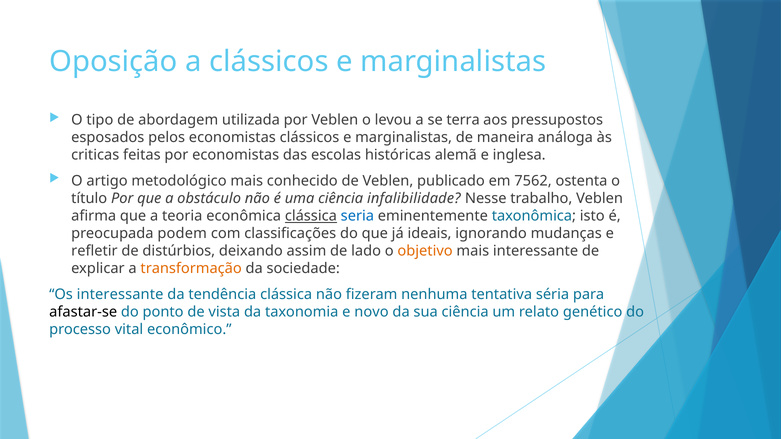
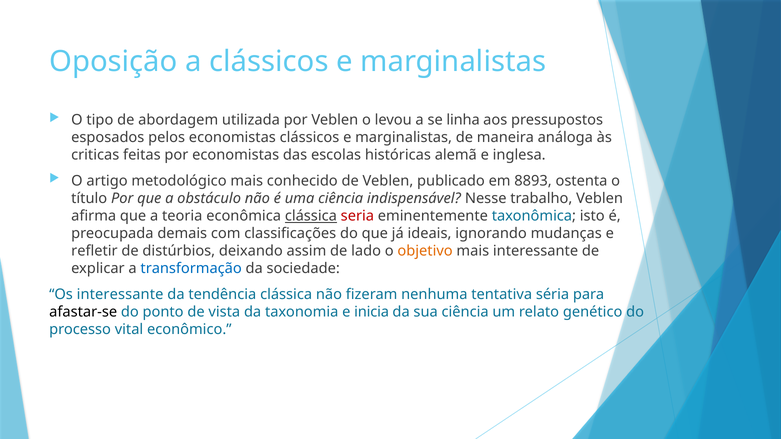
terra: terra -> linha (463, 120)
7562: 7562 -> 8893 (533, 181)
infalibilidade: infalibilidade -> indispensável (414, 198)
seria colour: blue -> red (357, 216)
podem: podem -> demais (182, 234)
transformação colour: orange -> blue (191, 269)
novo: novo -> inicia (372, 312)
